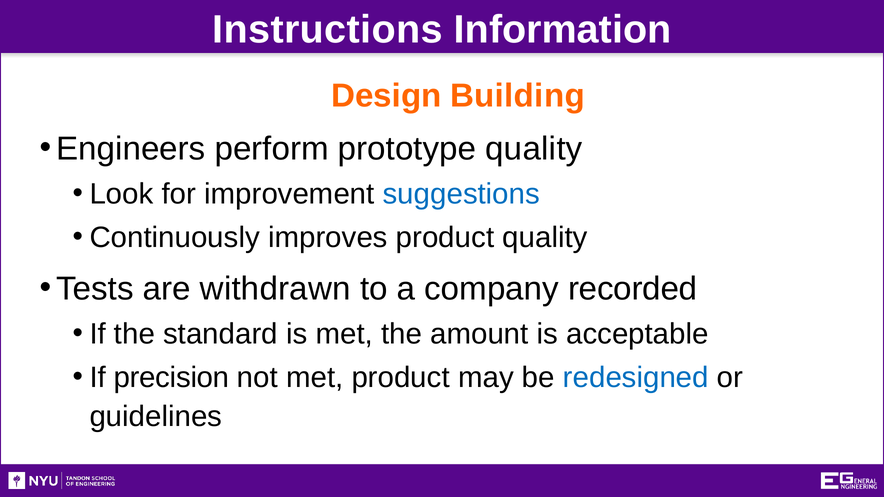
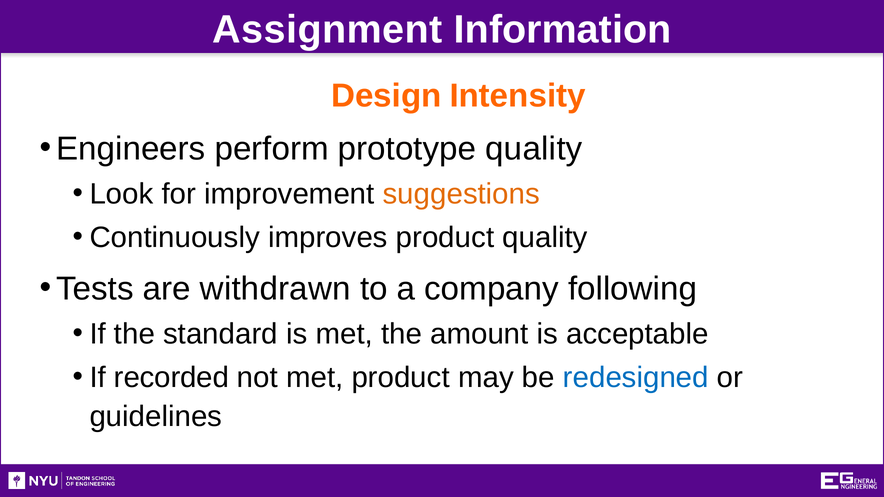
Instructions: Instructions -> Assignment (327, 30)
Building: Building -> Intensity (518, 96)
suggestions colour: blue -> orange (461, 194)
recorded: recorded -> following (633, 289)
precision: precision -> recorded (171, 378)
